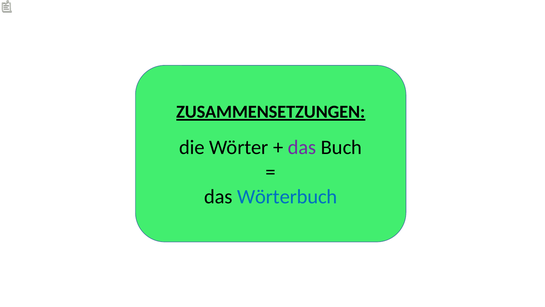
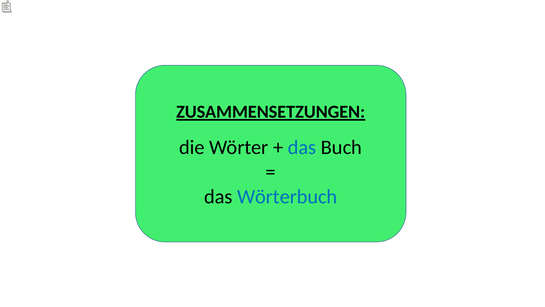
das colour: purple -> blue (302, 147)
